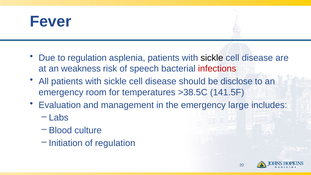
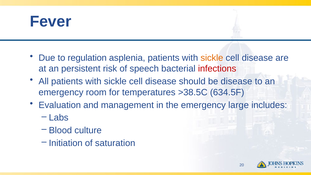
sickle colour: black -> orange (212, 58)
weakness: weakness -> persistent (81, 69)
be disclose: disclose -> disease (236, 81)
141.5F: 141.5F -> 634.5F (227, 92)
of regulation: regulation -> saturation (115, 143)
